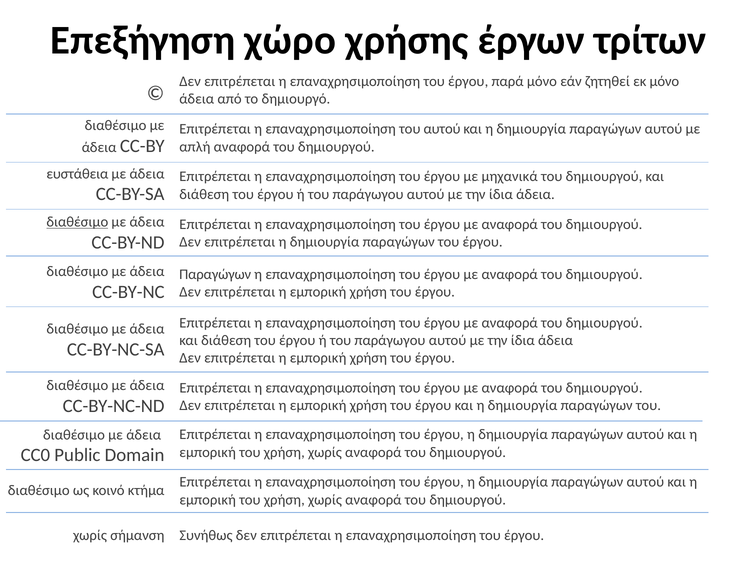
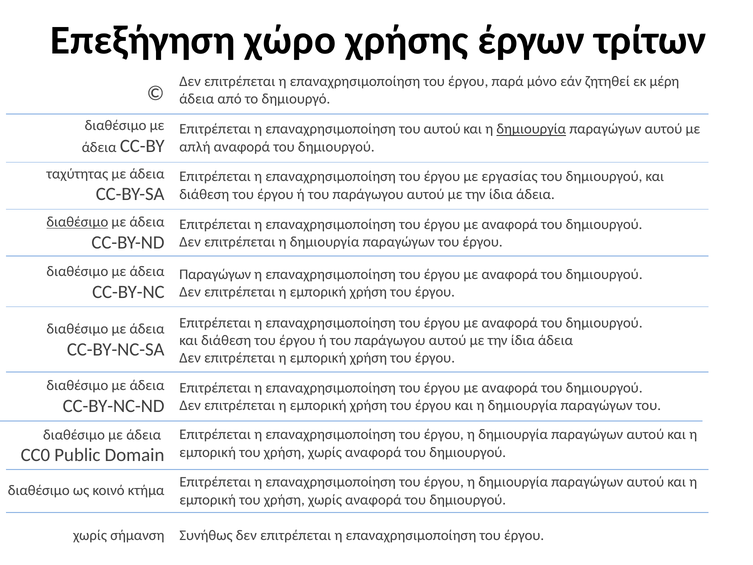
εκ μόνο: μόνο -> μέρη (664, 81)
δημιουργία underline: none -> present (531, 129)
ευστάθεια: ευστάθεια -> ταχύτητας (77, 174)
μηχανικά: μηχανικά -> εργασίας (510, 177)
